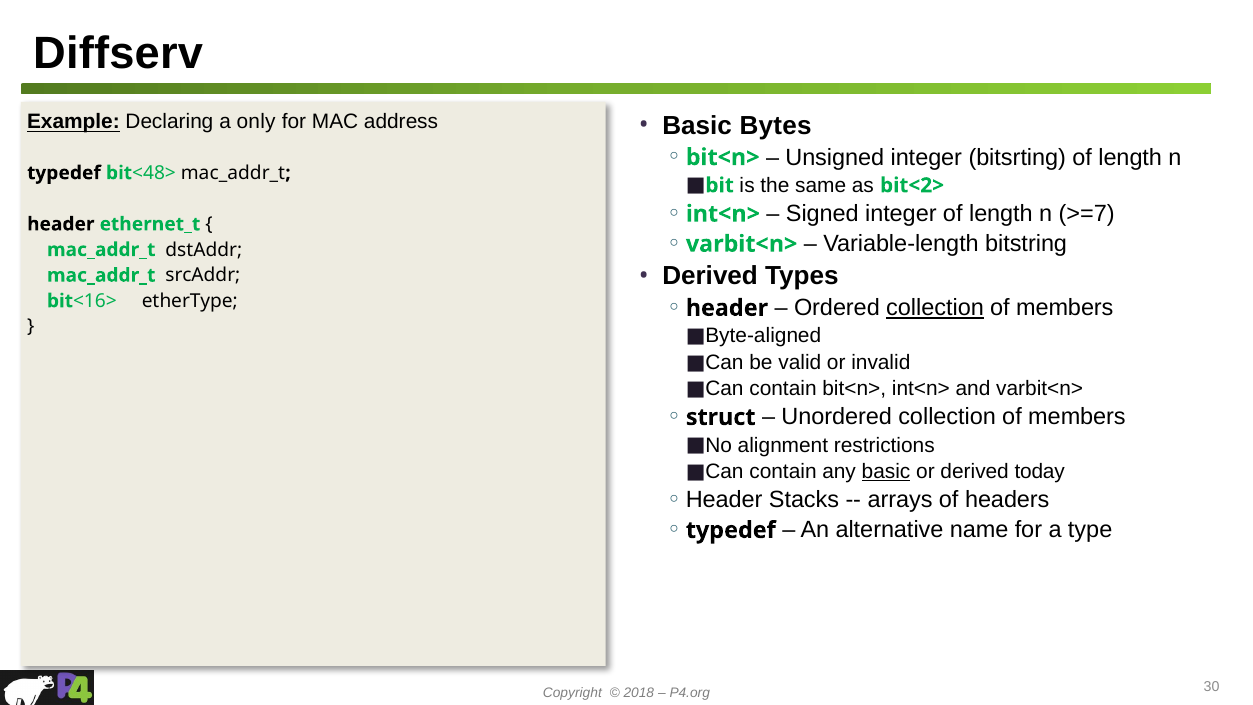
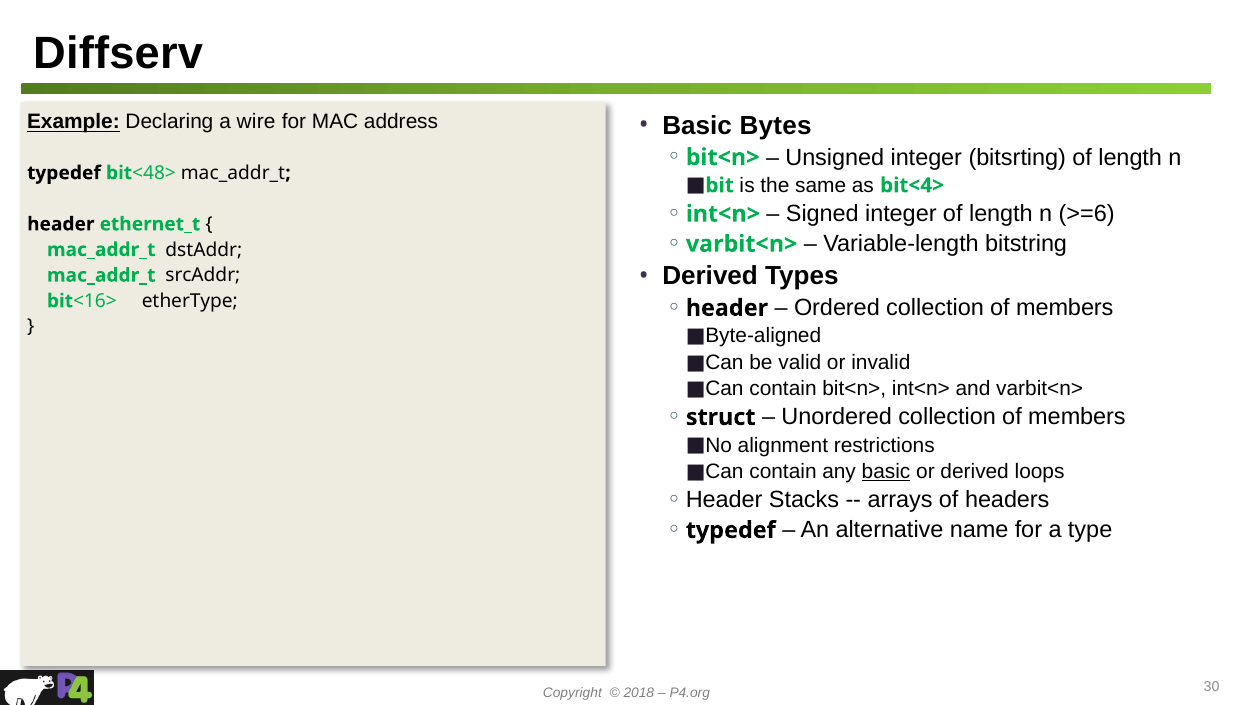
only: only -> wire (256, 122)
bit<2>: bit<2> -> bit<4> (912, 185)
>=7: >=7 -> >=6 (1087, 214)
collection underline: present -> none (935, 308)
today: today -> loops (1040, 472)
